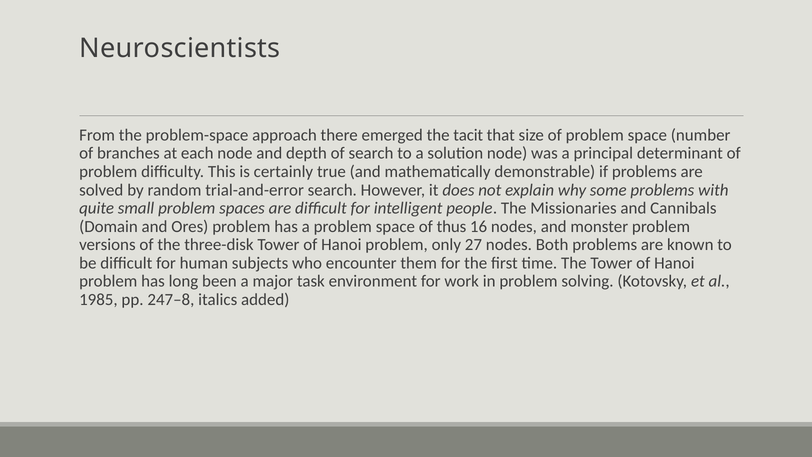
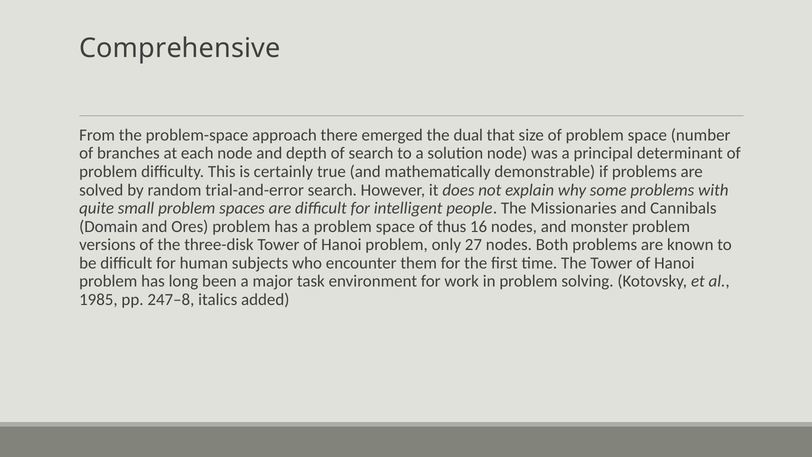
Neuroscientists: Neuroscientists -> Comprehensive (180, 48)
tacit: tacit -> dual (468, 135)
